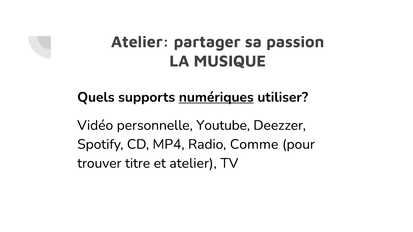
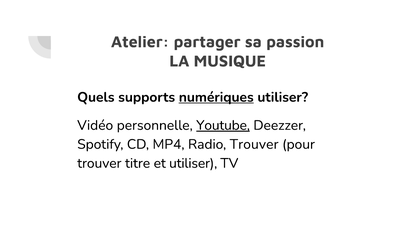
Youtube underline: none -> present (223, 125)
Radio Comme: Comme -> Trouver (254, 144)
et atelier: atelier -> utiliser (193, 163)
